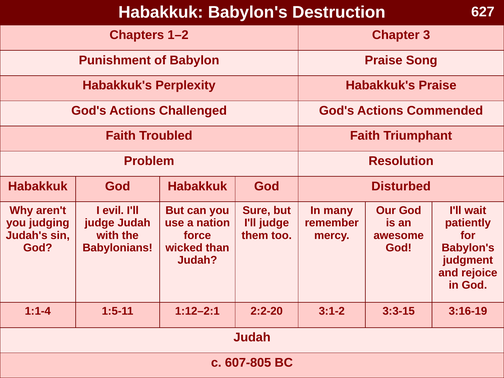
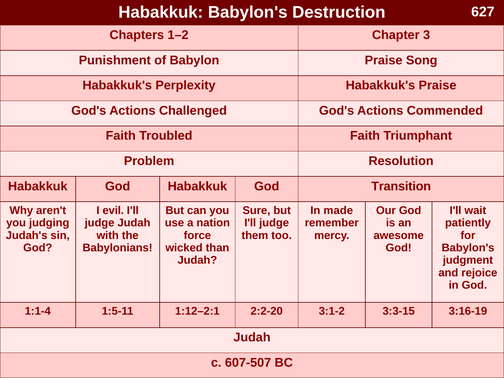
Disturbed: Disturbed -> Transition (401, 186)
many: many -> made (338, 211)
607-805: 607-805 -> 607-507 (248, 363)
